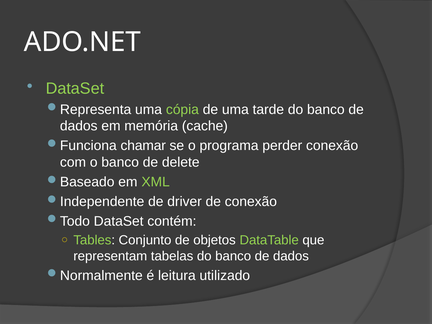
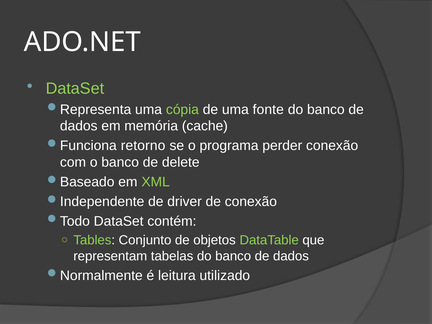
tarde: tarde -> fonte (268, 110)
chamar: chamar -> retorno (143, 146)
